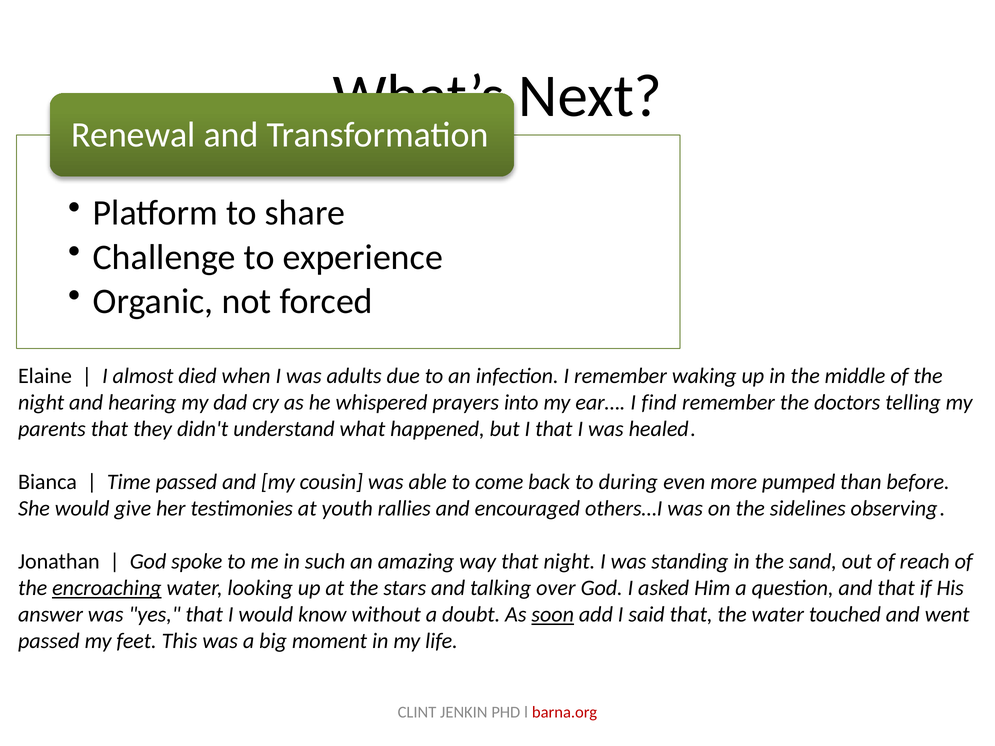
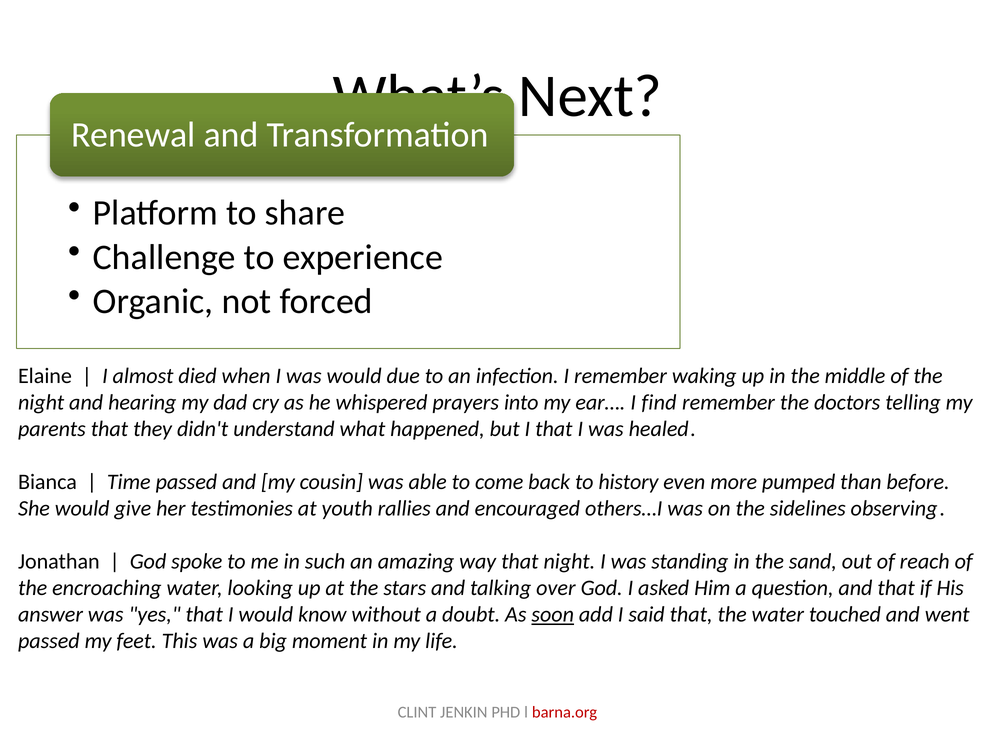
was adults: adults -> would (354, 376)
during: during -> history (628, 482)
encroaching underline: present -> none (107, 588)
